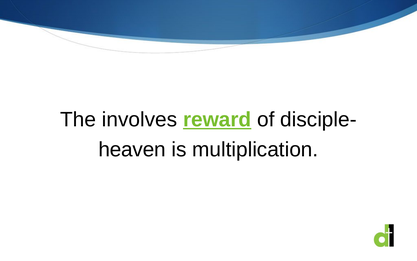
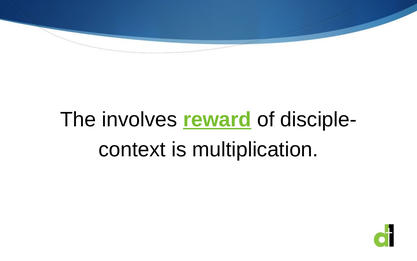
heaven: heaven -> context (132, 149)
